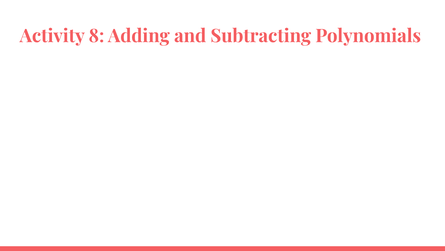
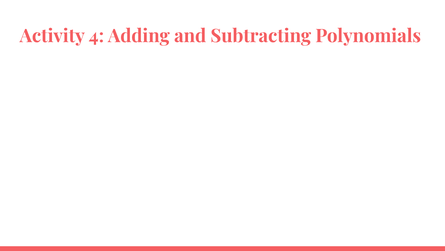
8: 8 -> 4 (96, 36)
